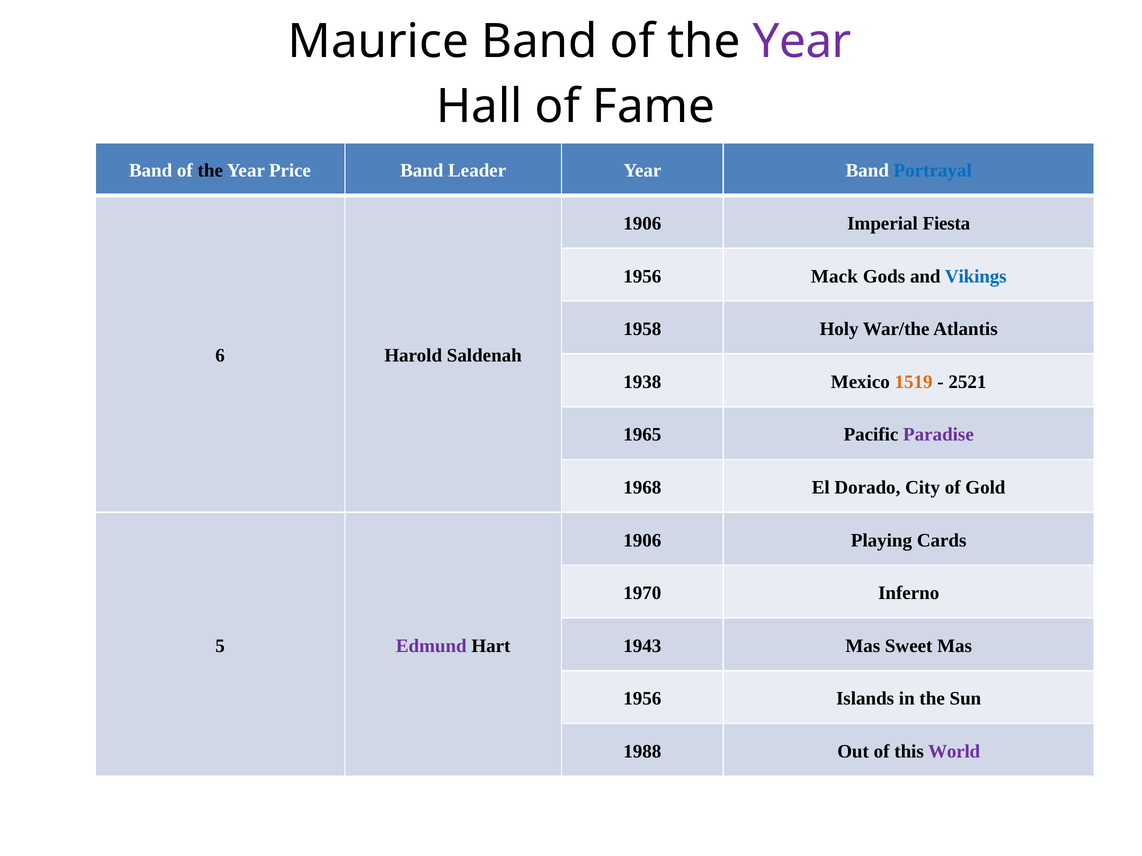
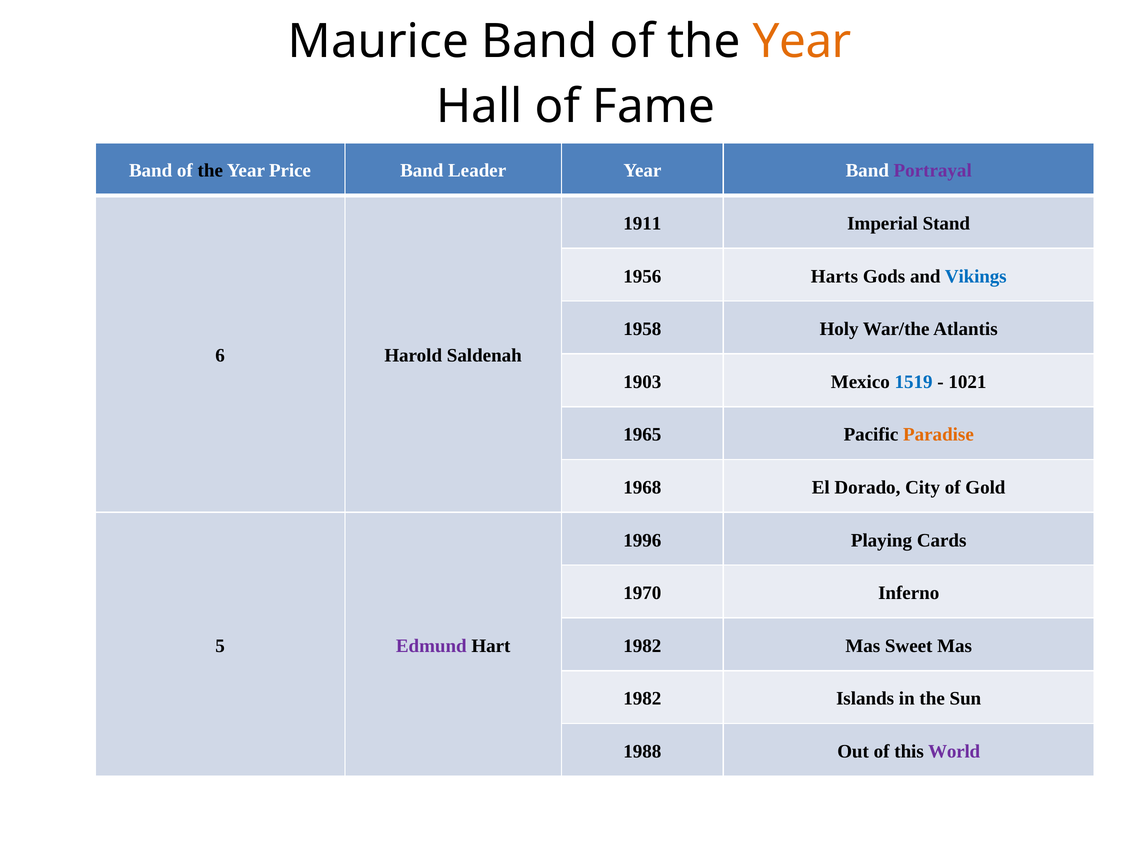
Year colour: purple -> orange (802, 42)
Portrayal colour: blue -> purple (933, 171)
1906: 1906 -> 1911 (642, 224)
Fiesta: Fiesta -> Stand (946, 224)
Mack: Mack -> Harts (834, 276)
1938: 1938 -> 1903 (642, 382)
1519 colour: orange -> blue (914, 382)
2521: 2521 -> 1021 (967, 382)
Paradise colour: purple -> orange (938, 435)
1906: 1906 -> 1996 (642, 541)
1943: 1943 -> 1982 (642, 646)
1956: 1956 -> 1982 (642, 699)
